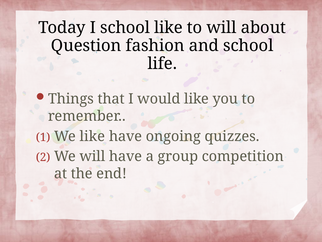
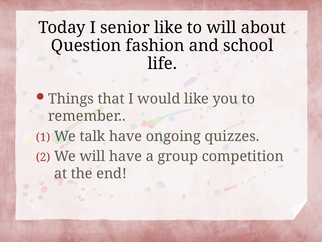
I school: school -> senior (125, 28)
We like: like -> talk (92, 136)
